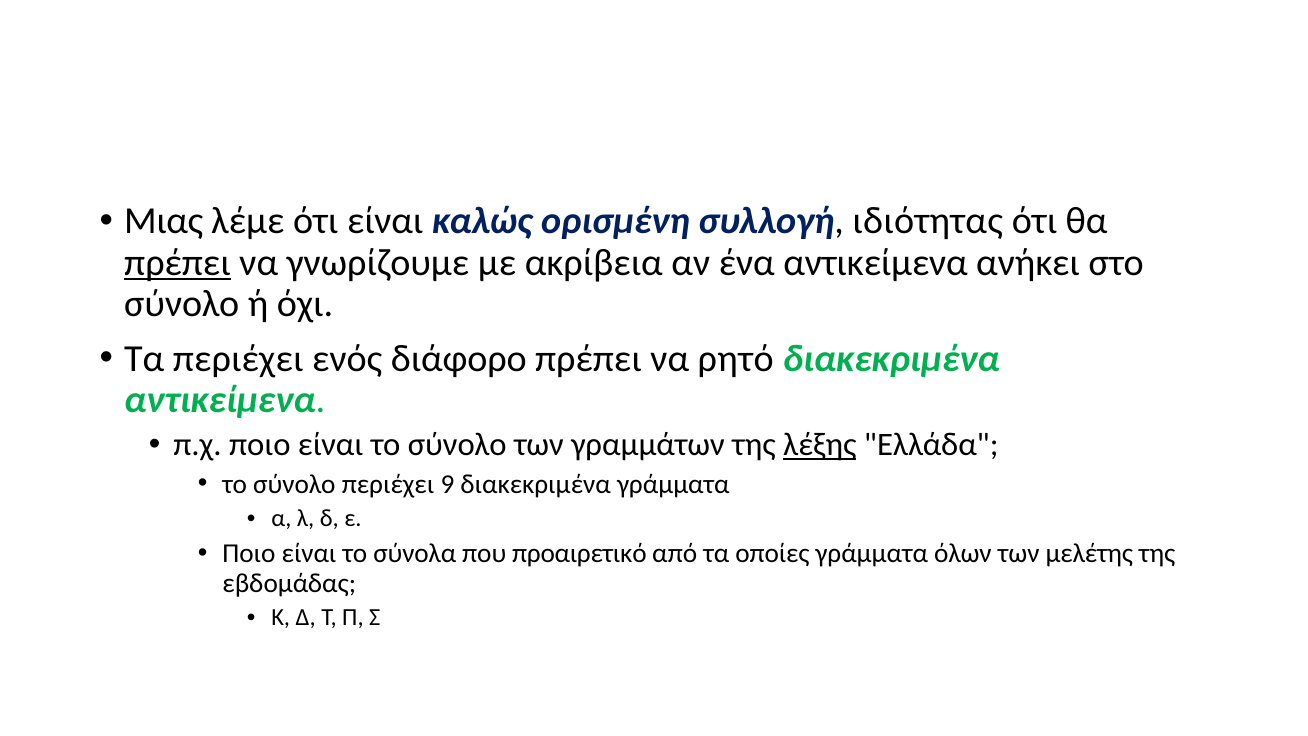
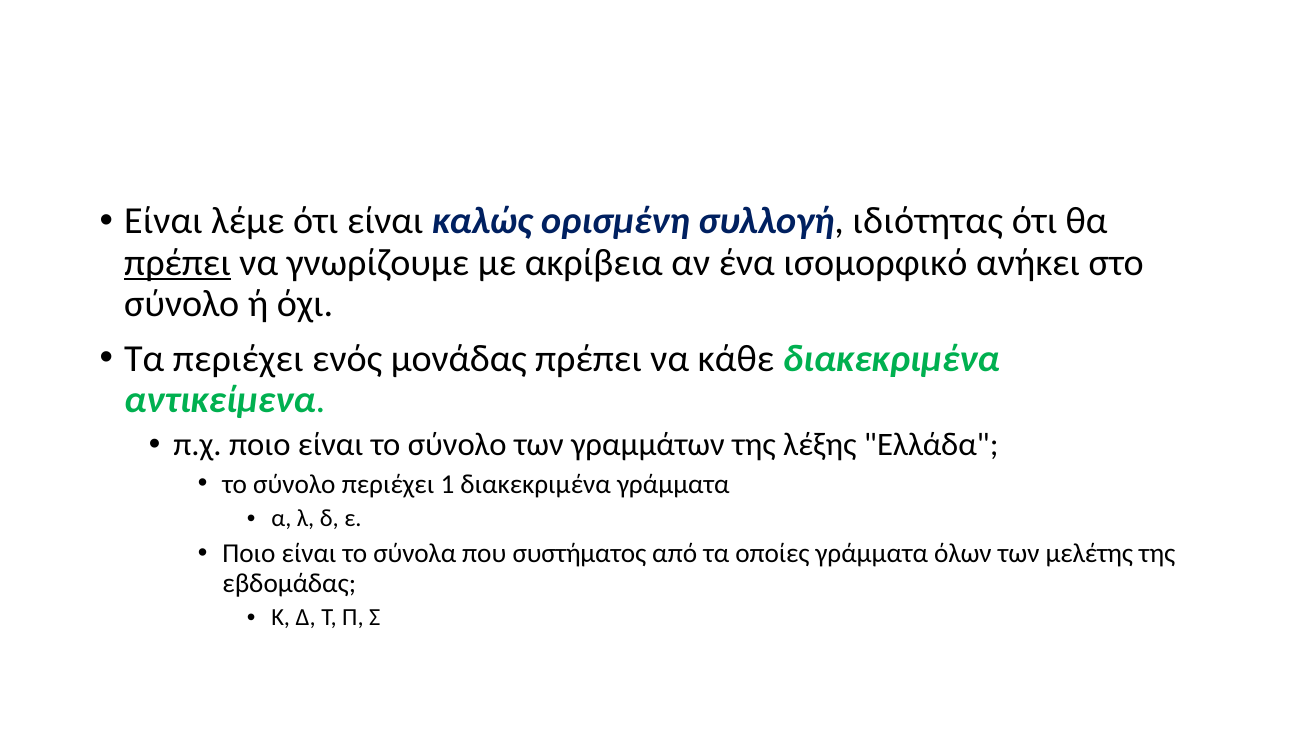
Μιας: Μιας -> Είναι (163, 221)
ένα αντικείμενα: αντικείμενα -> ισομορφικό (875, 262)
διάφορο: διάφορο -> μονάδας (459, 358)
ρητό: ρητό -> κάθε (736, 358)
λέξης underline: present -> none (820, 445)
9: 9 -> 1 (447, 484)
προαιρετικό: προαιρετικό -> συστήματος (579, 553)
